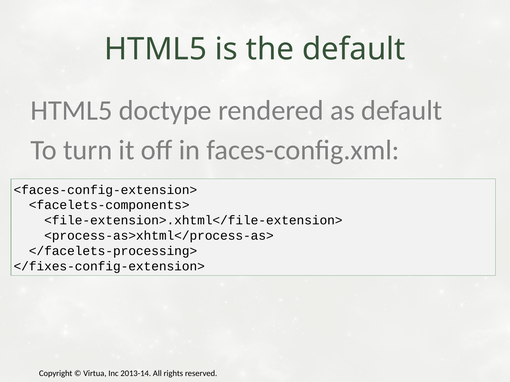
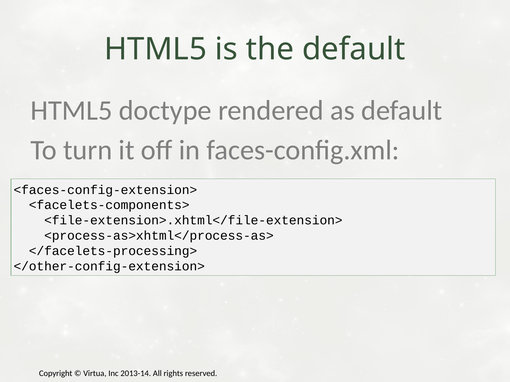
</fixes-config-extension>: </fixes-config-extension> -> </other-config-extension> (109, 267)
